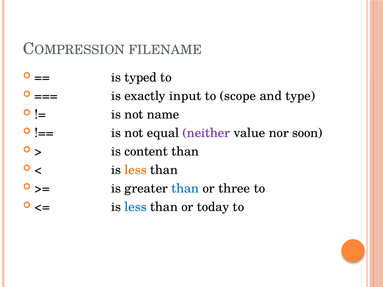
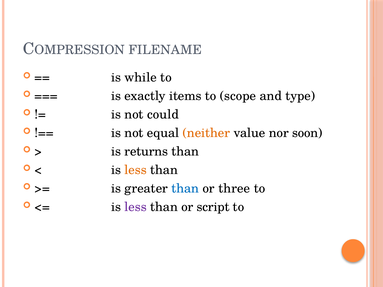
typed: typed -> while (141, 77)
input: input -> items (185, 96)
name: name -> could (163, 115)
neither colour: purple -> orange (206, 133)
content: content -> returns (146, 152)
less colour: blue -> purple (136, 207)
today: today -> script (213, 207)
